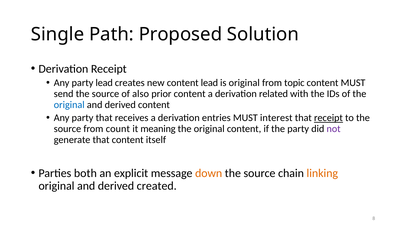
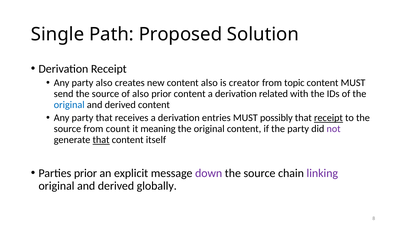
party lead: lead -> also (104, 83)
content lead: lead -> also (209, 83)
is original: original -> creator (244, 83)
interest: interest -> possibly (276, 118)
that underline: none -> present (101, 140)
Parties both: both -> prior (85, 173)
down colour: orange -> purple (209, 173)
linking colour: orange -> purple (322, 173)
created: created -> globally (157, 185)
